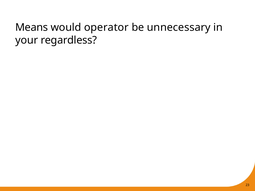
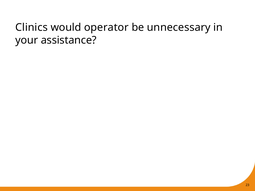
Means: Means -> Clinics (32, 28)
regardless: regardless -> assistance (69, 40)
